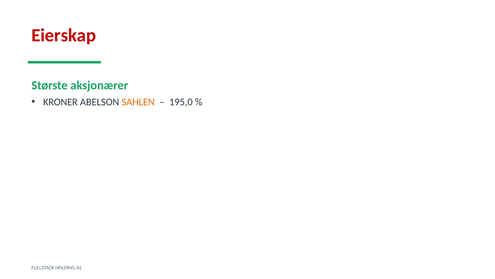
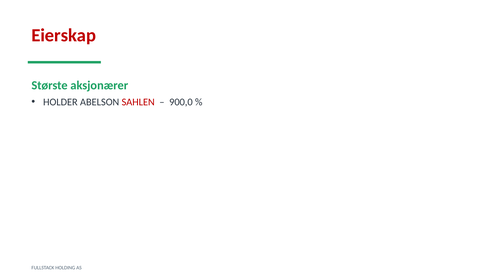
KRONER: KRONER -> HOLDER (60, 102)
SAHLEN colour: orange -> red (138, 102)
195,0: 195,0 -> 900,0 (181, 102)
